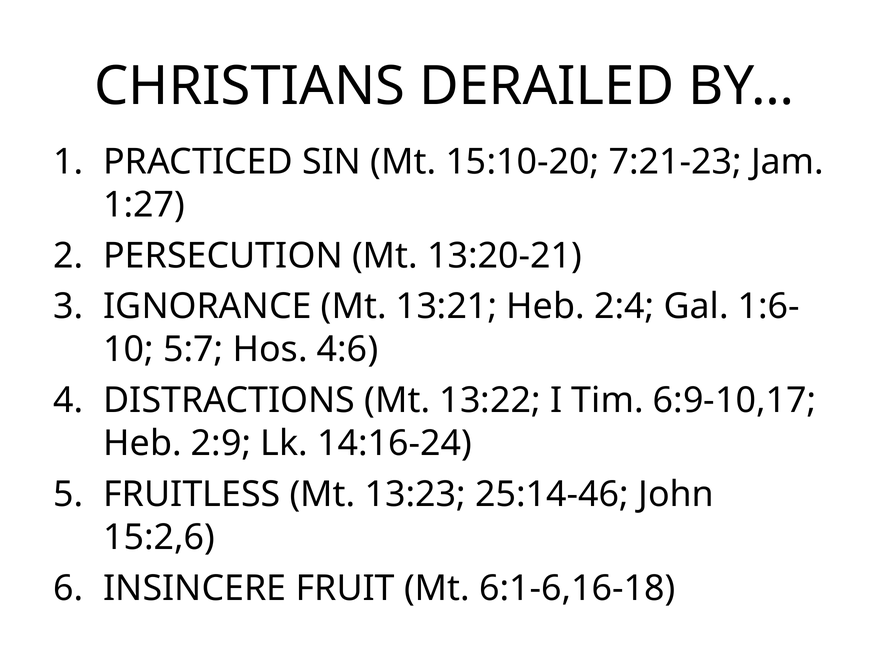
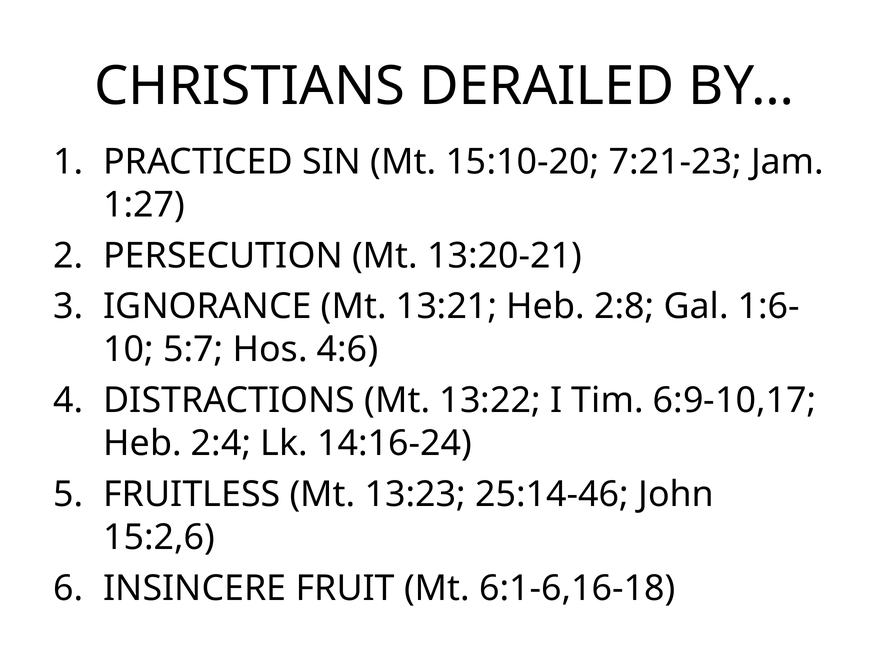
2:4: 2:4 -> 2:8 (624, 307)
2:9: 2:9 -> 2:4 (221, 443)
